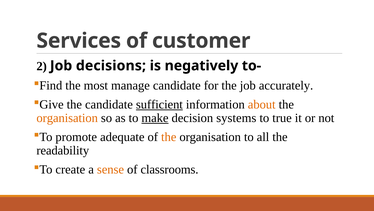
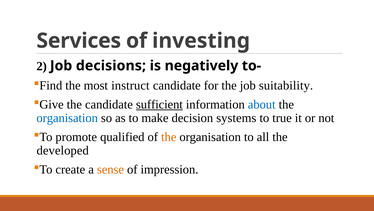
customer: customer -> investing (201, 41)
manage: manage -> instruct (130, 85)
accurately: accurately -> suitability (286, 85)
about colour: orange -> blue (262, 104)
organisation colour: orange -> blue (67, 118)
make underline: present -> none (155, 118)
adequate: adequate -> qualified (122, 137)
readability: readability -> developed (63, 150)
classrooms: classrooms -> impression (169, 169)
